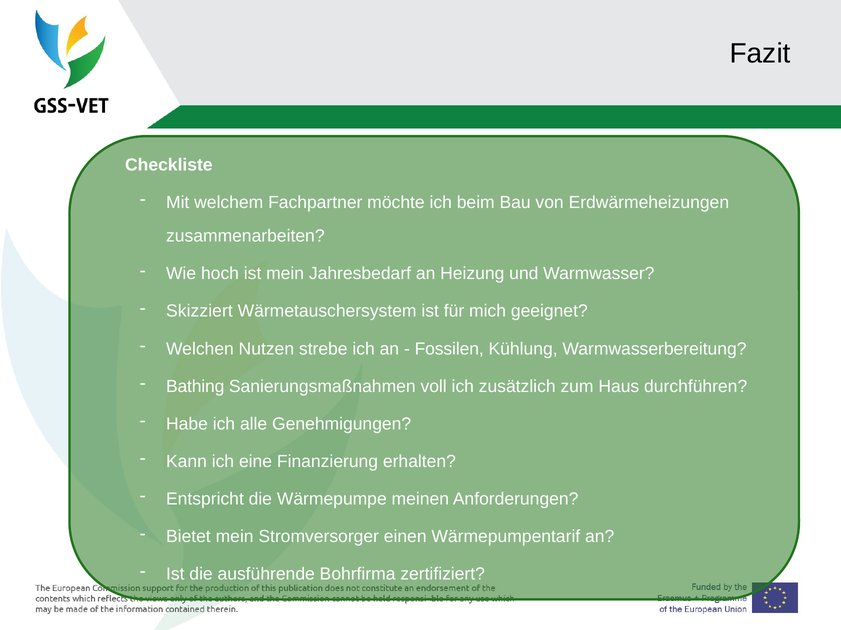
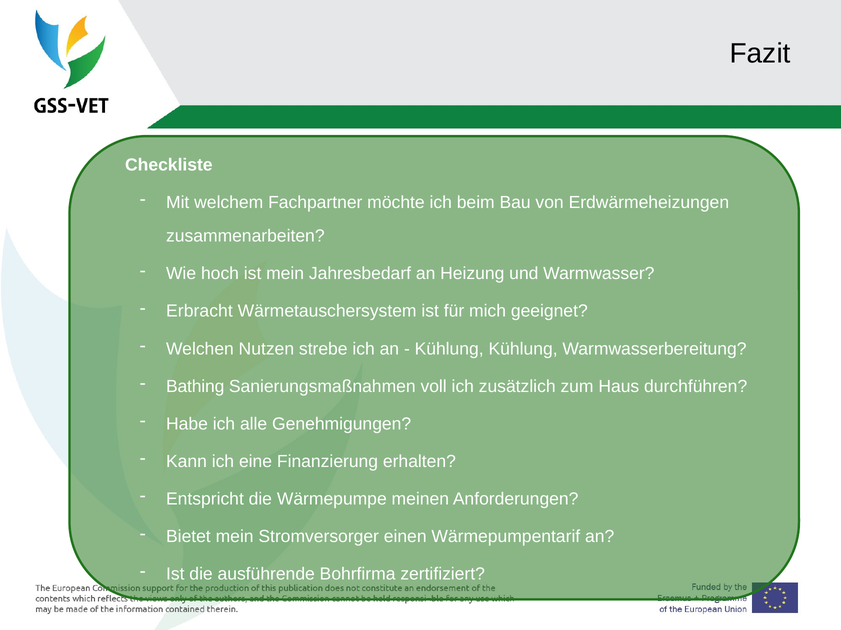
Skizziert: Skizziert -> Erbracht (199, 312)
Fossilen: Fossilen -> Kühlung (449, 349)
